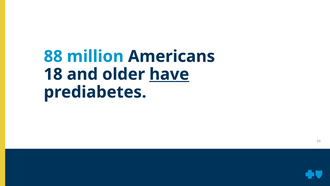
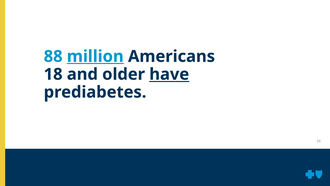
million underline: none -> present (95, 56)
